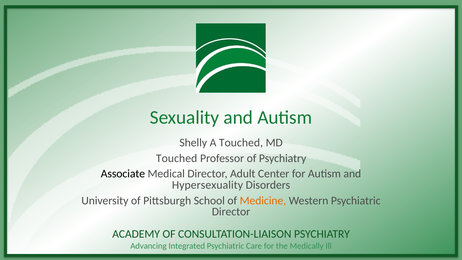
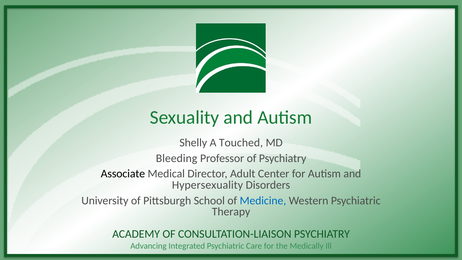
Touched: Touched -> Bleeding (177, 158)
Medicine colour: orange -> blue (263, 201)
Director: Director -> Therapy (231, 212)
